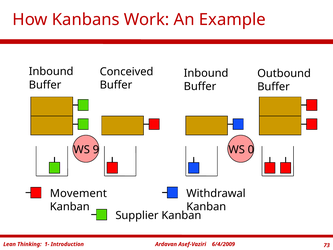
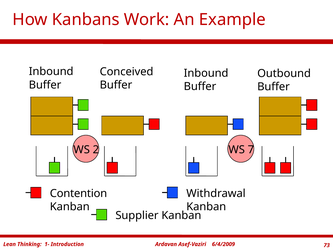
9: 9 -> 2 (96, 149)
0: 0 -> 7 (251, 149)
Movement: Movement -> Contention (79, 193)
